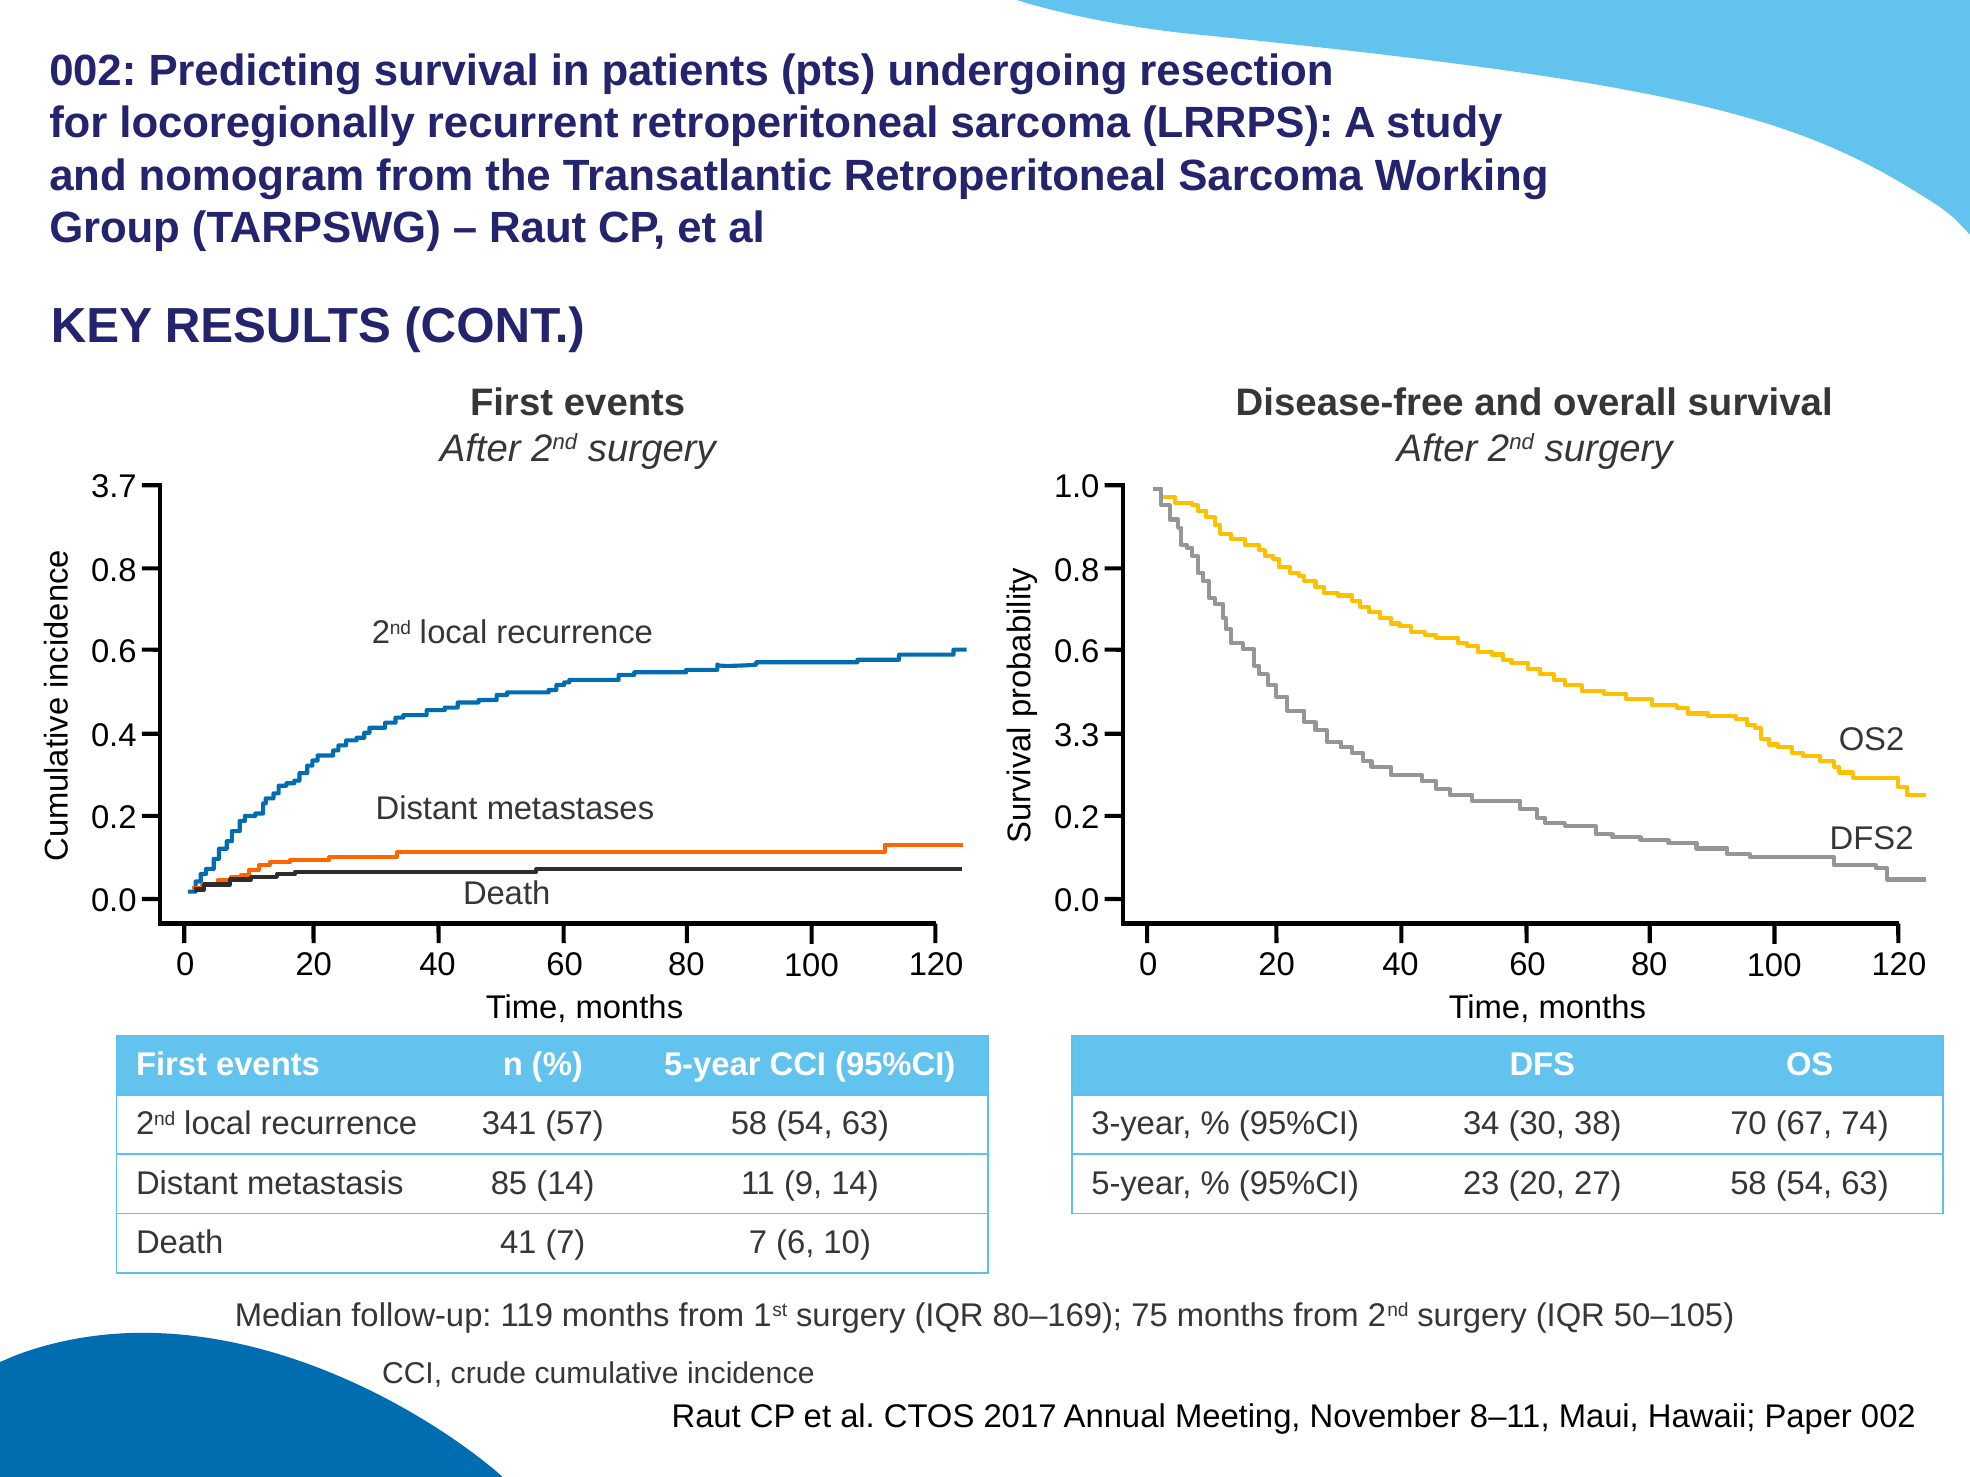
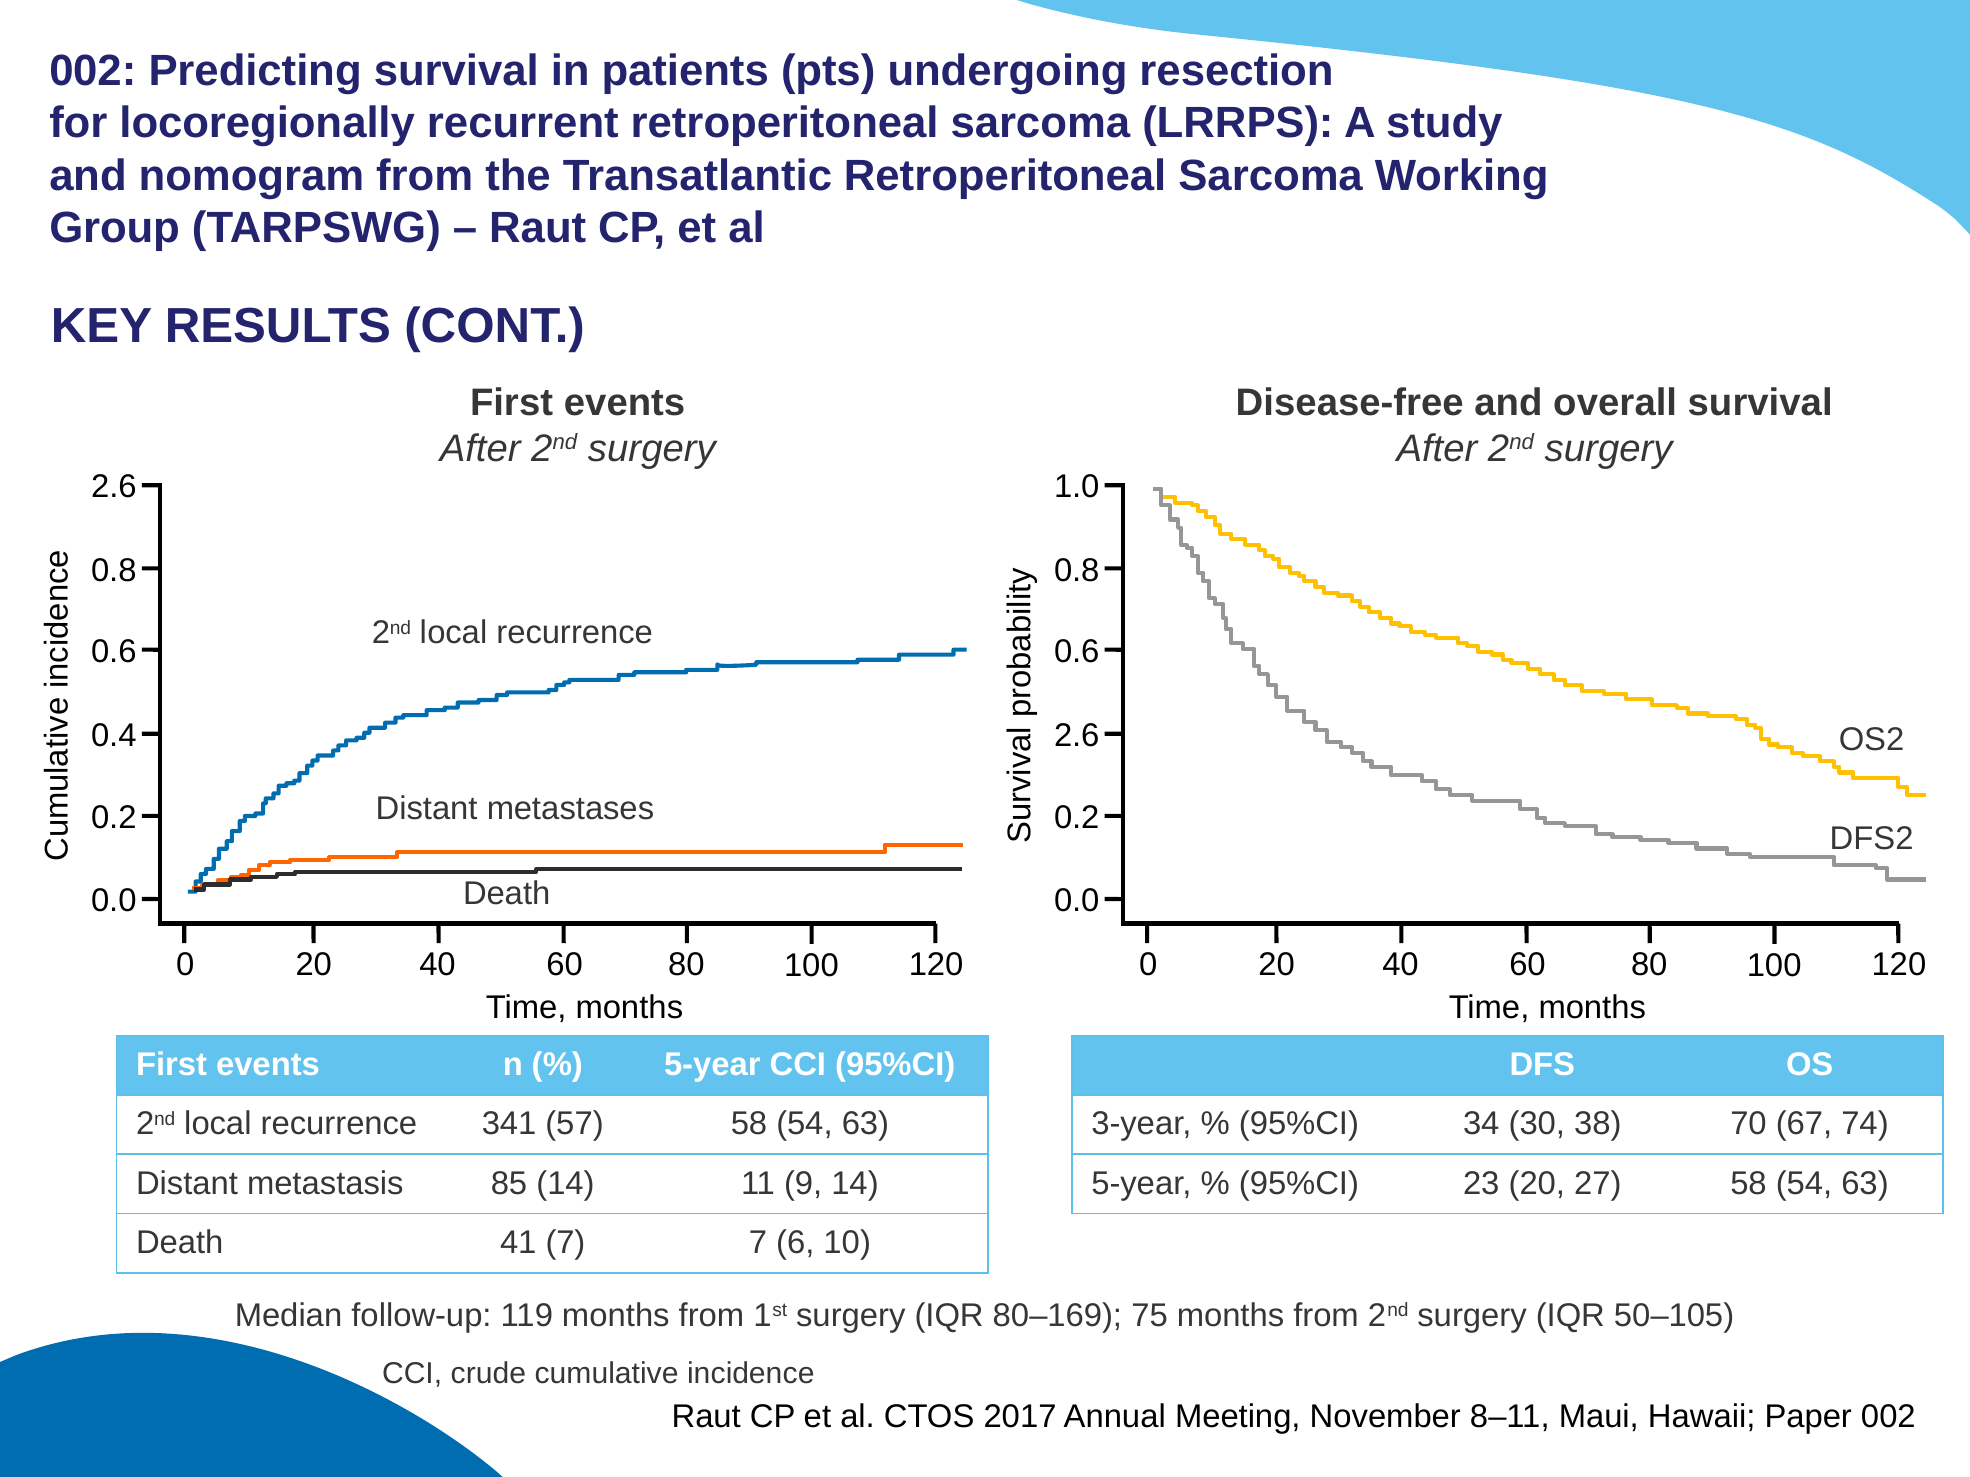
3.7: 3.7 -> 2.6 (114, 487)
3.3: 3.3 -> 2.6 (1077, 736)
